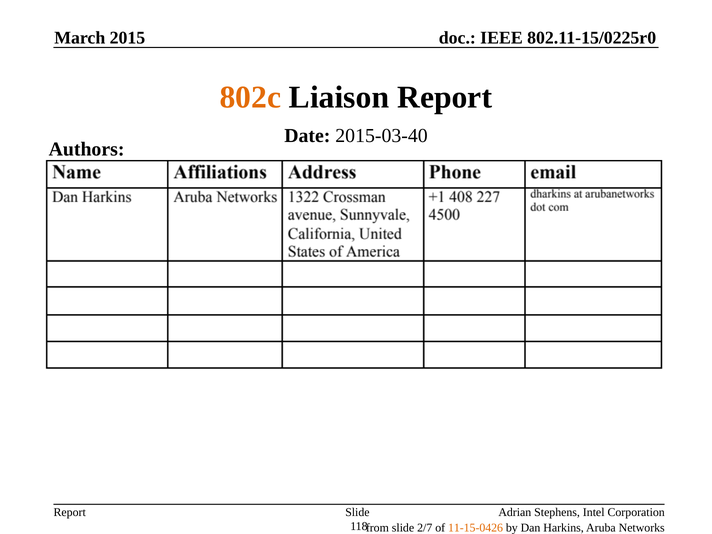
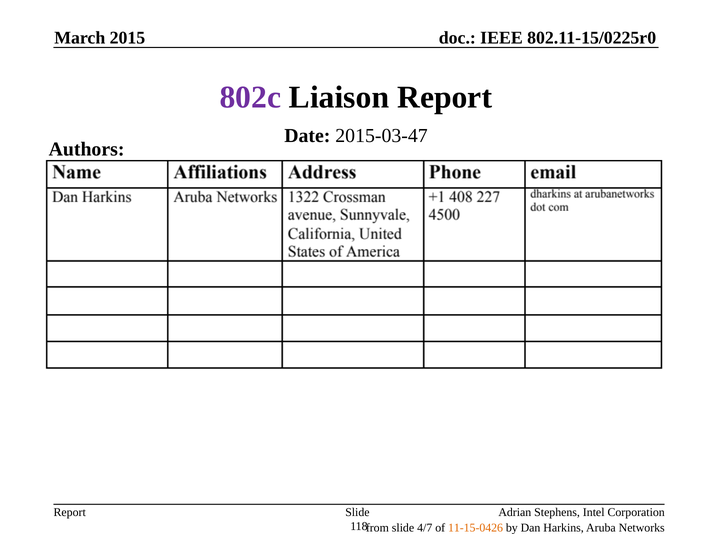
802c colour: orange -> purple (250, 97)
2015-03-40: 2015-03-40 -> 2015-03-47 (382, 136)
2/7: 2/7 -> 4/7 (425, 528)
